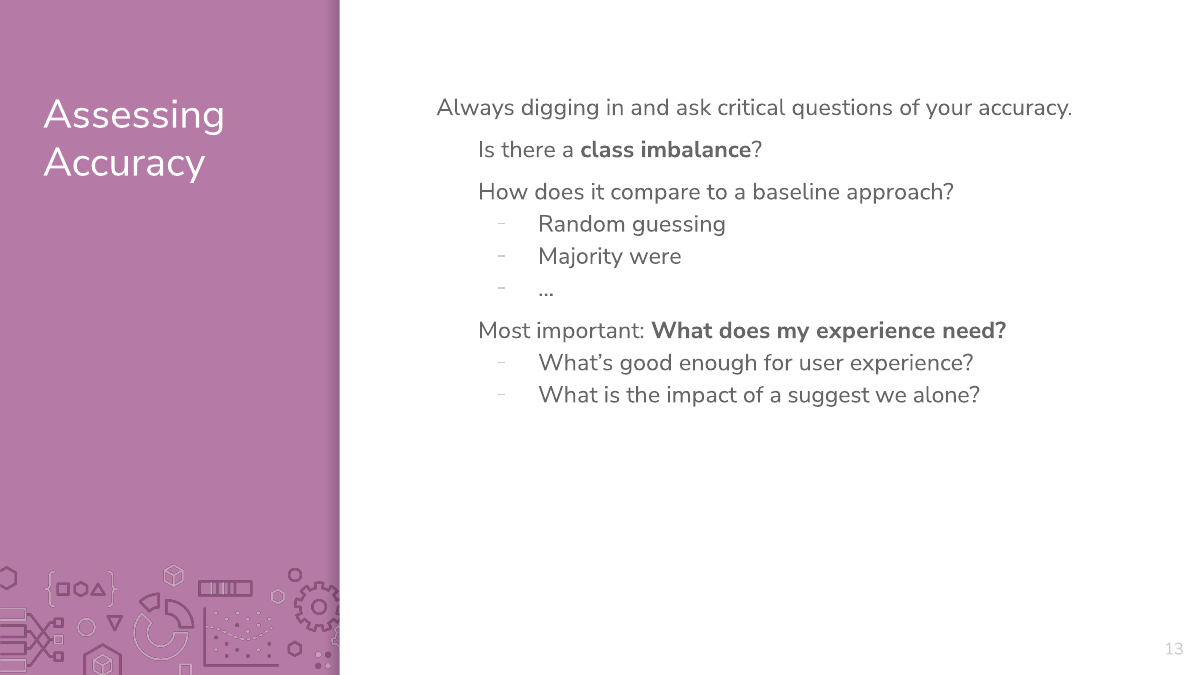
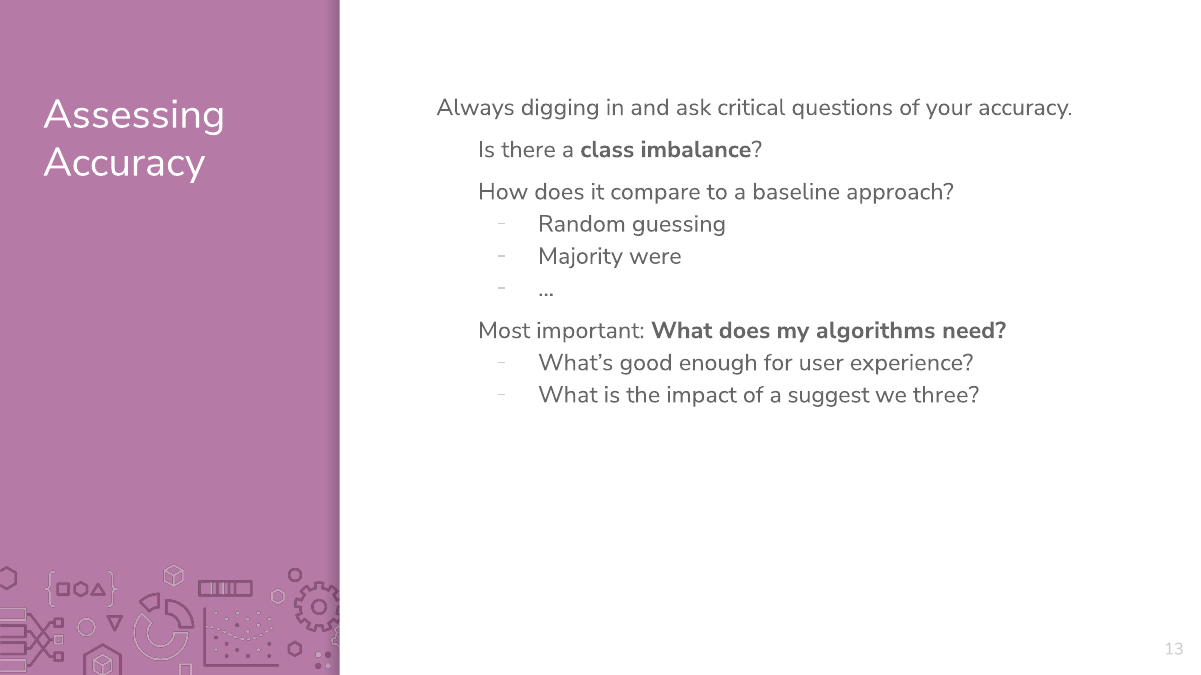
my experience: experience -> algorithms (876, 331)
alone: alone -> three (946, 395)
